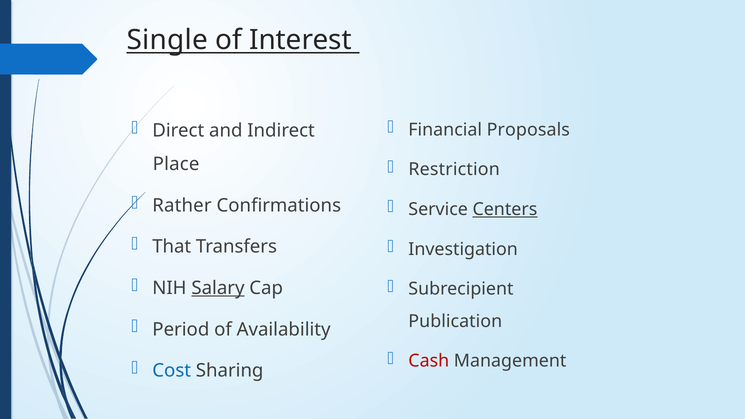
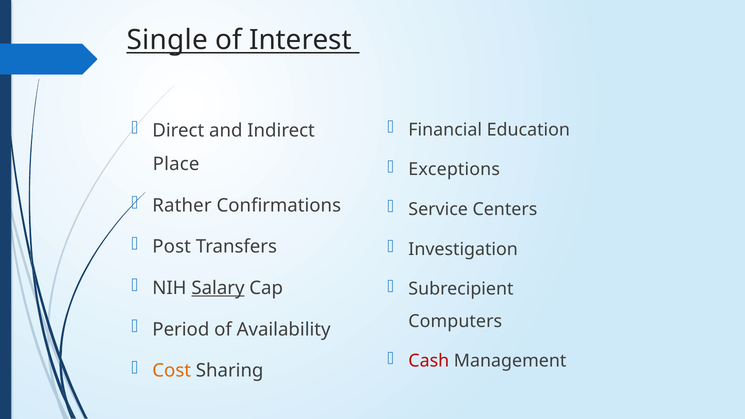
Proposals: Proposals -> Education (528, 130)
Restriction: Restriction -> Exceptions (454, 170)
Centers underline: present -> none (505, 209)
That: That -> Post (172, 247)
Publication: Publication -> Computers (455, 321)
Cost colour: blue -> orange (172, 371)
